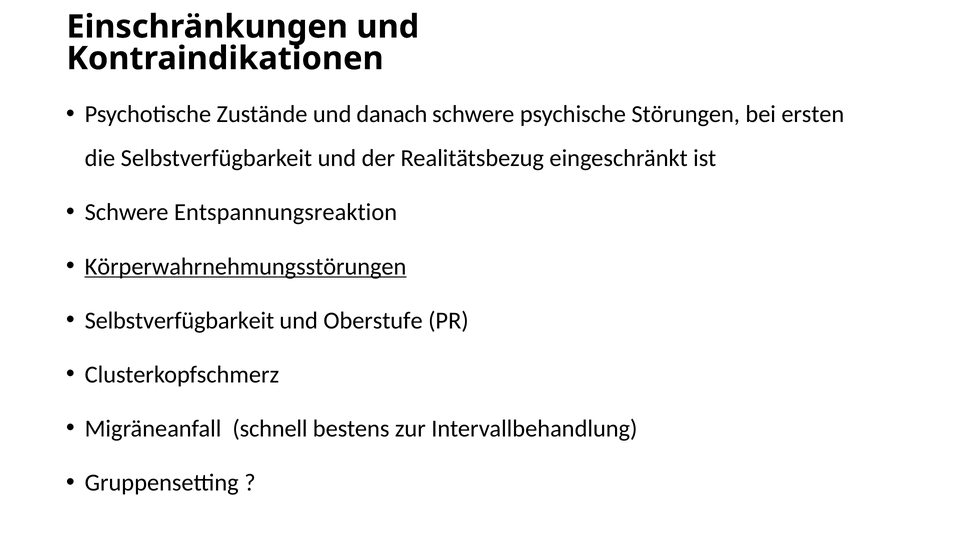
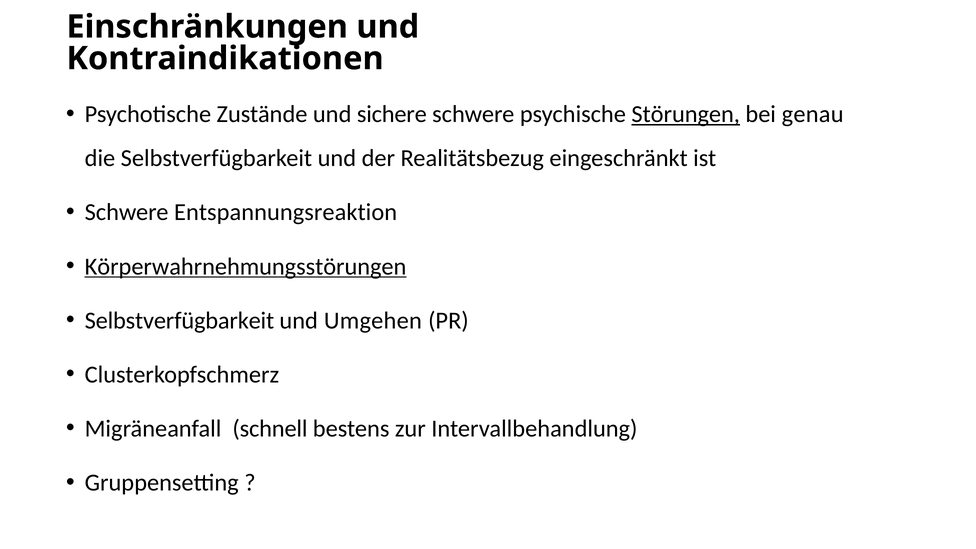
danach: danach -> sichere (392, 114)
Störungen underline: none -> present (686, 114)
ersten: ersten -> genau (813, 114)
Oberstufe: Oberstufe -> Umgehen (373, 321)
